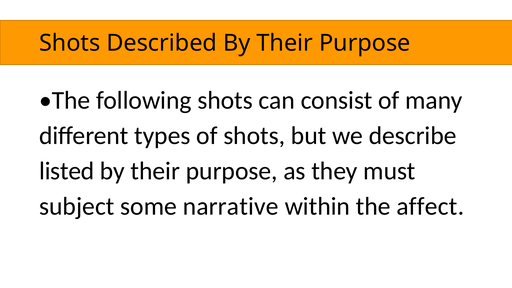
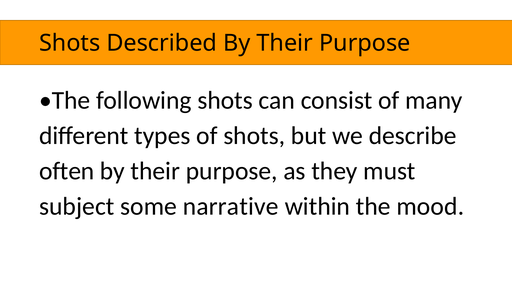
listed: listed -> often (67, 171)
affect: affect -> mood (430, 206)
